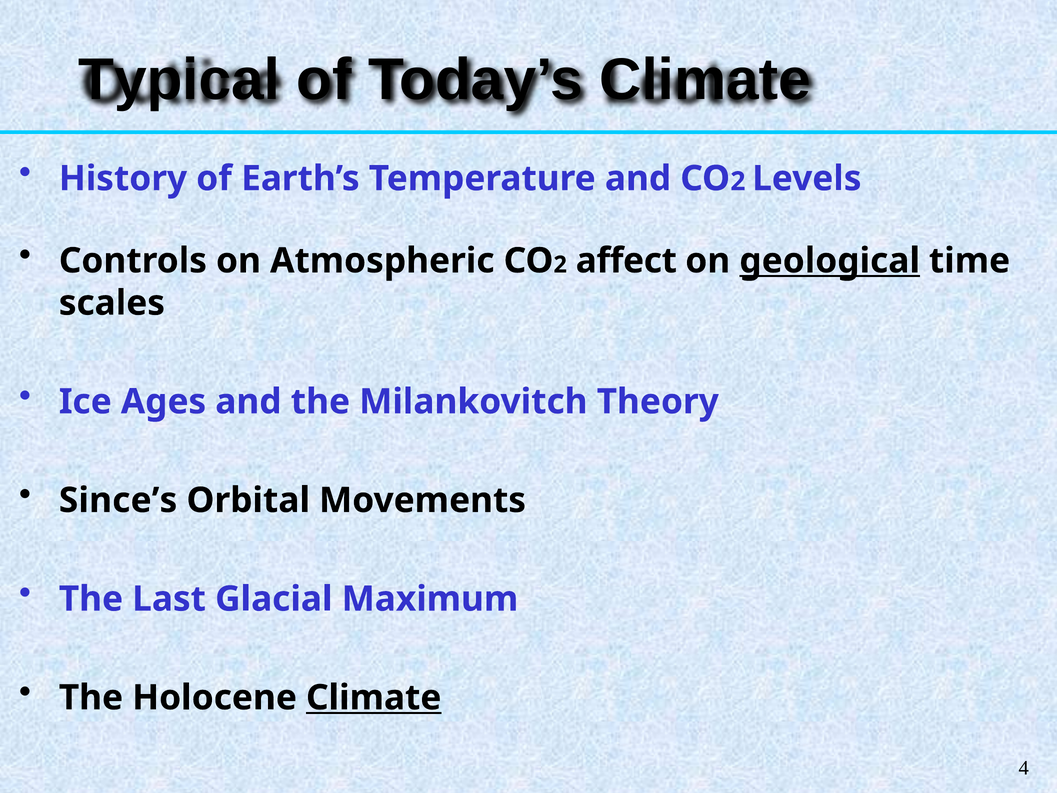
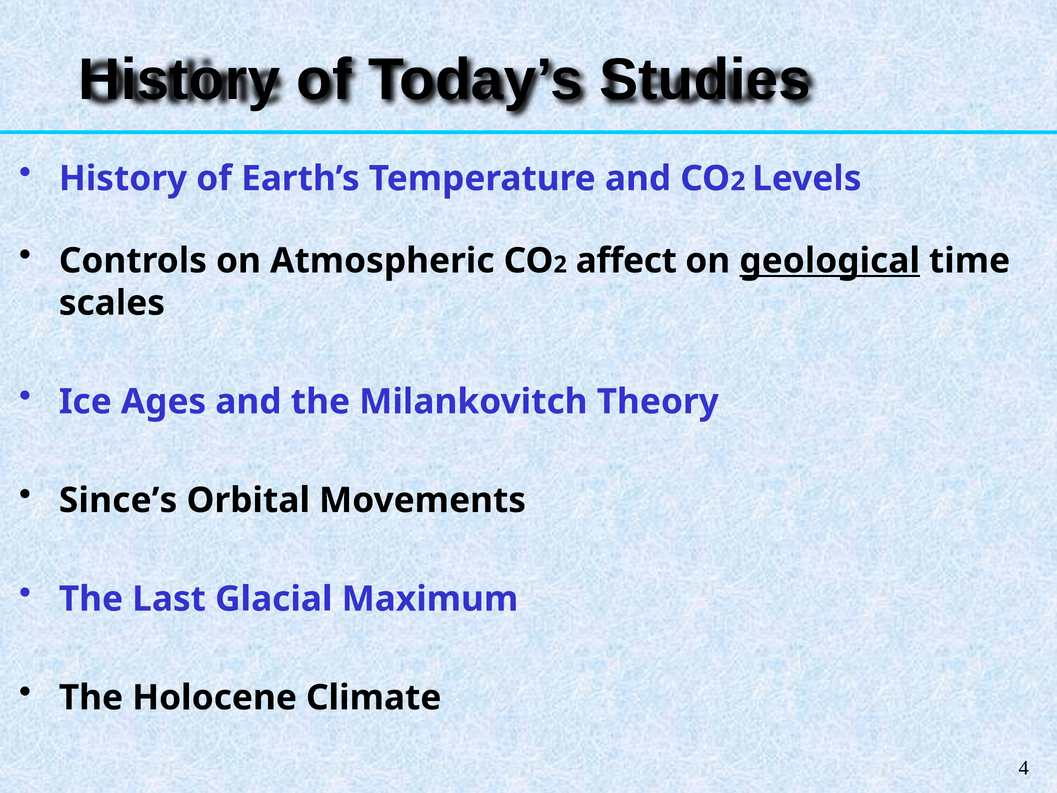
Typical: Typical -> History (179, 80)
Today’s Climate: Climate -> Studies (705, 80)
Climate underline: present -> none (374, 697)
